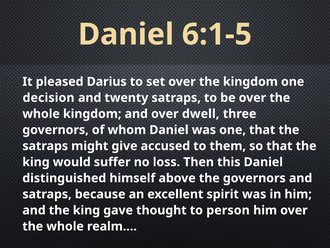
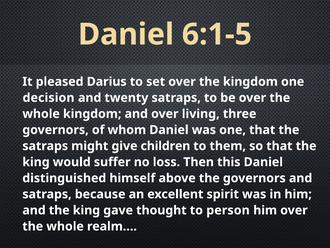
dwell: dwell -> living (201, 114)
accused: accused -> children (165, 146)
